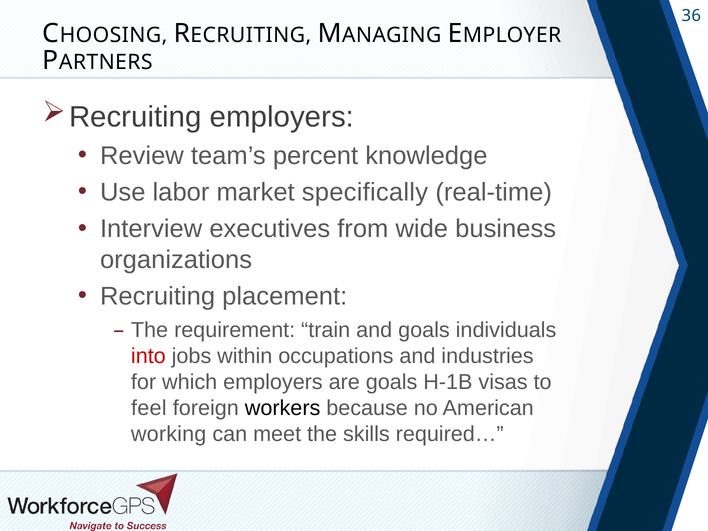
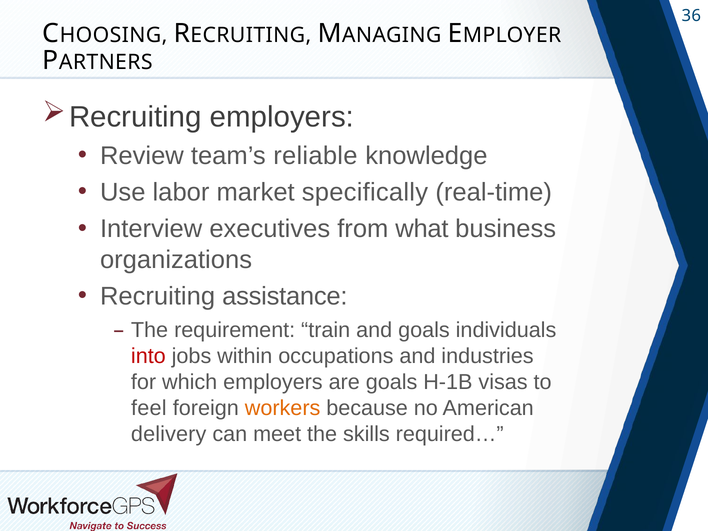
percent: percent -> reliable (315, 156)
wide: wide -> what (422, 229)
placement: placement -> assistance (285, 296)
workers colour: black -> orange (283, 408)
working: working -> delivery (169, 434)
